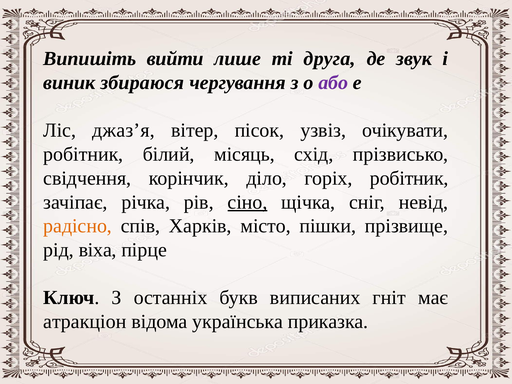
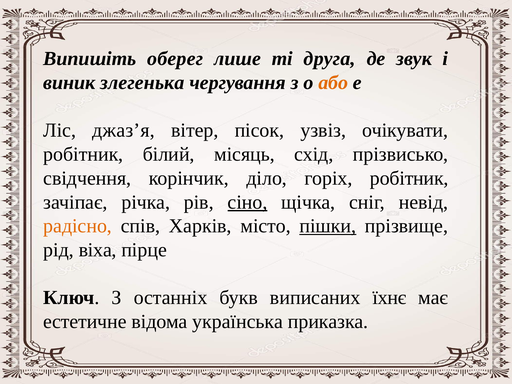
вийти: вийти -> оберег (175, 59)
збираюся: збираюся -> злегенька (142, 83)
або colour: purple -> orange (333, 83)
пішки underline: none -> present (328, 226)
гніт: гніт -> їхнє (389, 298)
атракціон: атракціон -> естетичне (85, 322)
